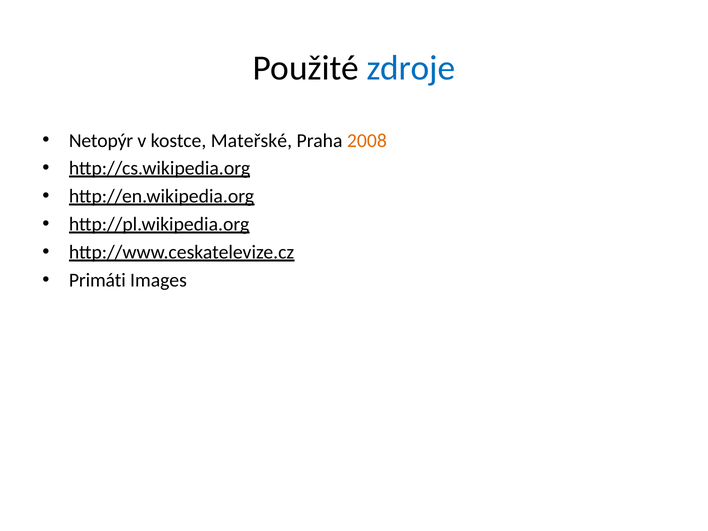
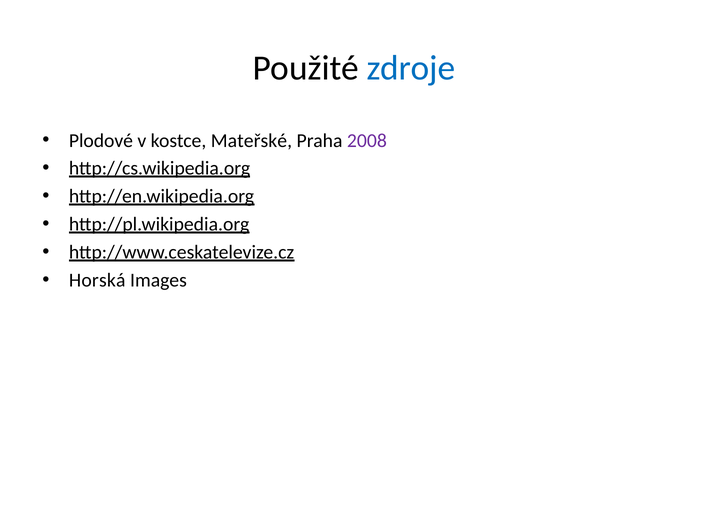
Netopýr: Netopýr -> Plodové (101, 141)
2008 colour: orange -> purple (367, 141)
Primáti: Primáti -> Horská (97, 280)
